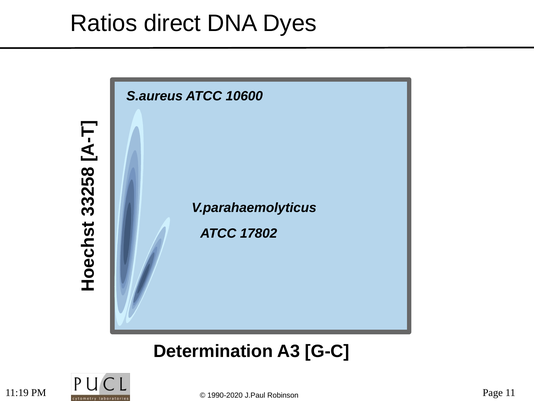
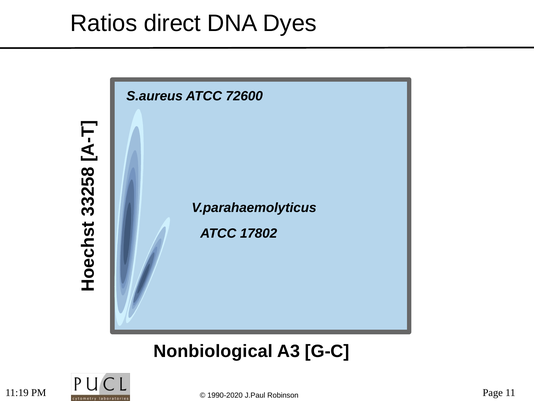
10600: 10600 -> 72600 (244, 96)
Determination: Determination -> Nonbiological (213, 351)
